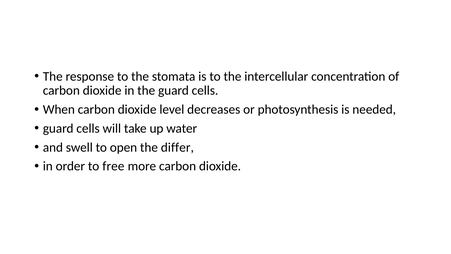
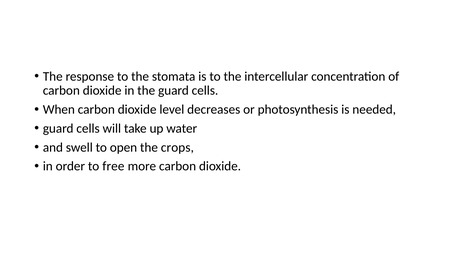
differ: differ -> crops (177, 147)
